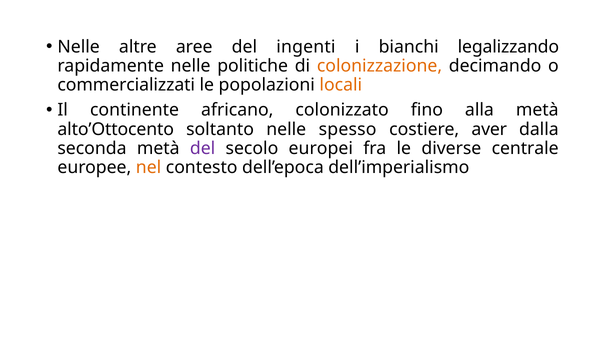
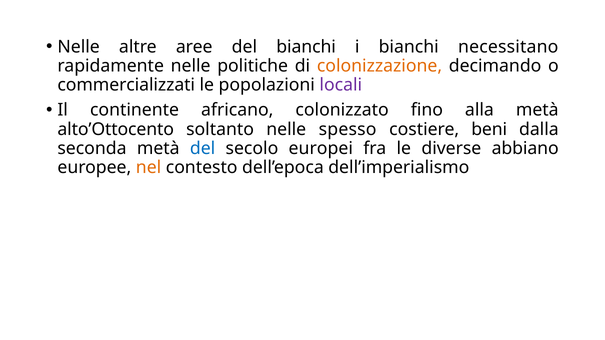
del ingenti: ingenti -> bianchi (306, 47)
legalizzando: legalizzando -> necessitano (508, 47)
locali colour: orange -> purple (341, 85)
aver: aver -> beni (489, 129)
del colour: purple -> blue (203, 148)
centrale: centrale -> abbiano (525, 148)
